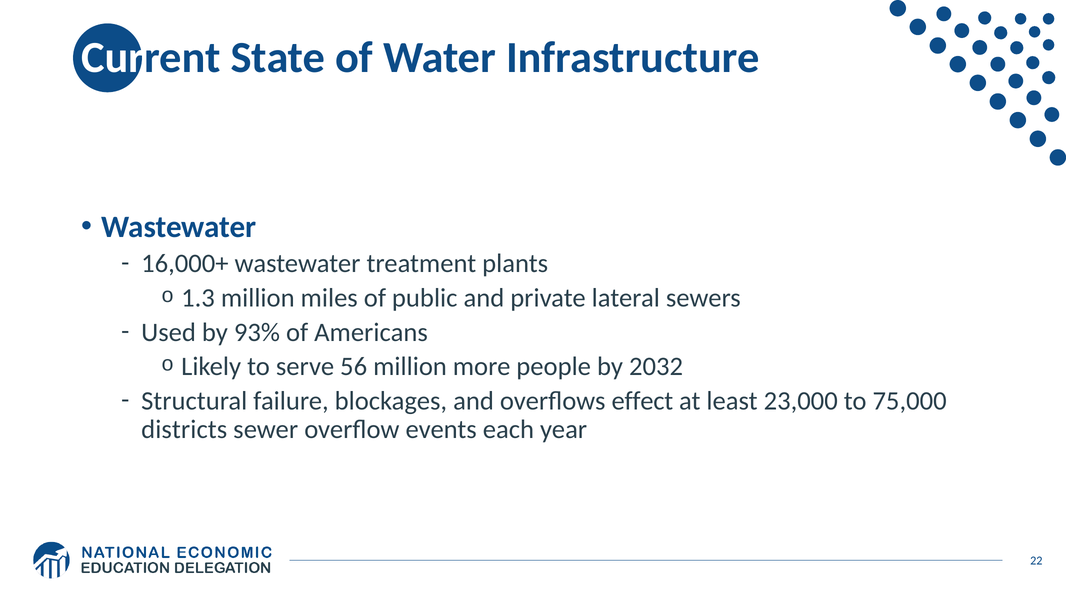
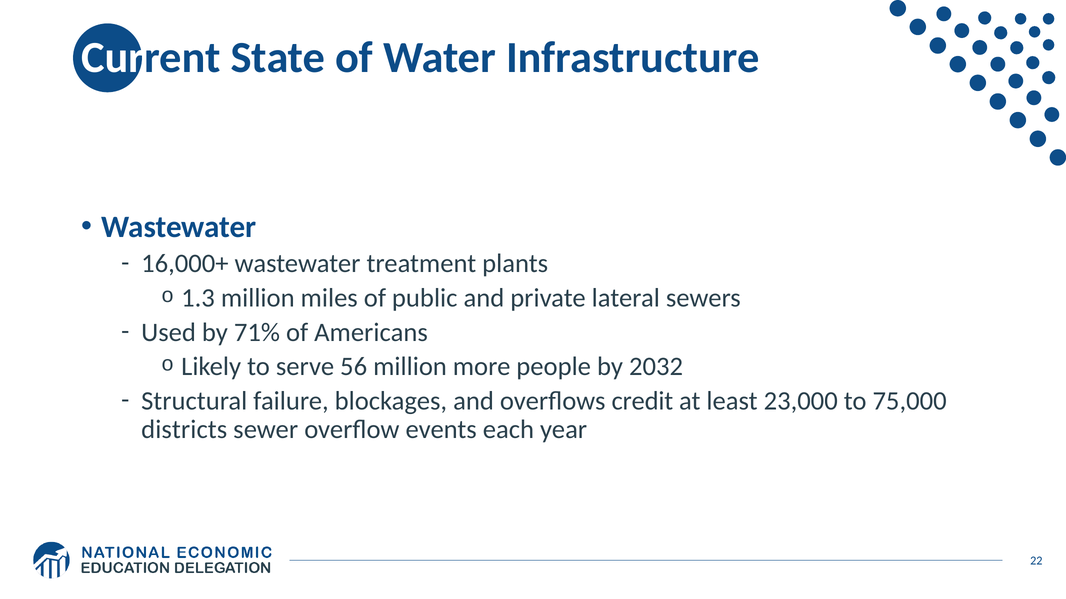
93%: 93% -> 71% (257, 333)
effect: effect -> credit (642, 401)
